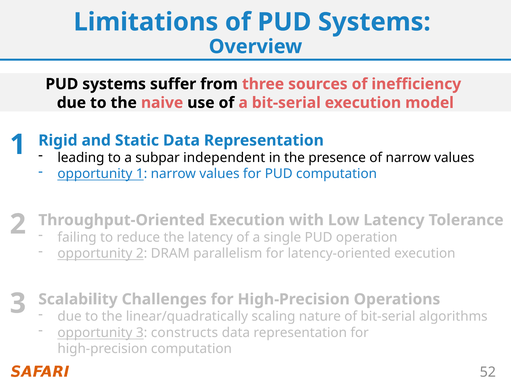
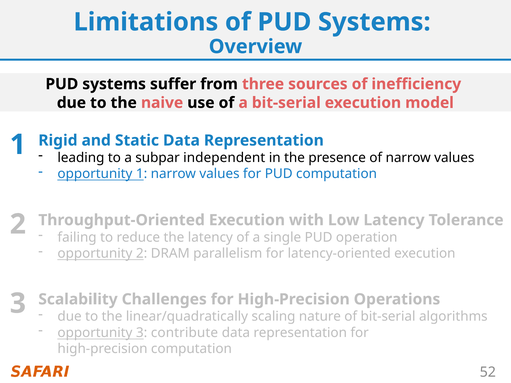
constructs: constructs -> contribute (184, 333)
